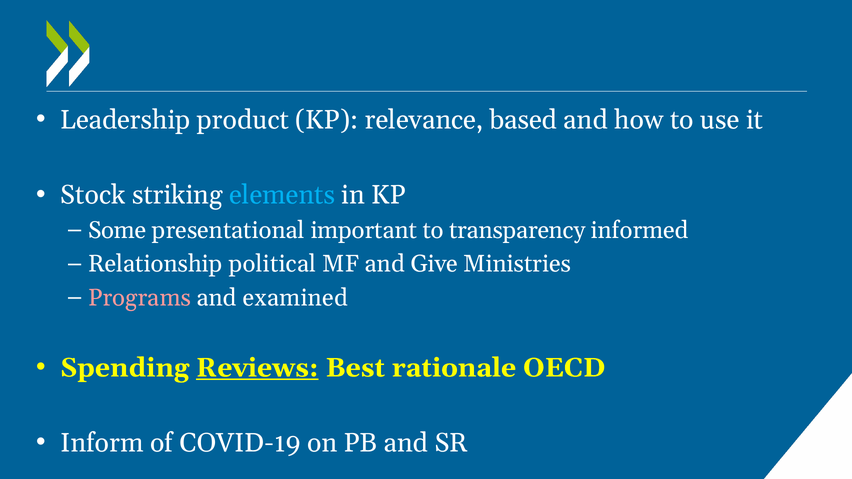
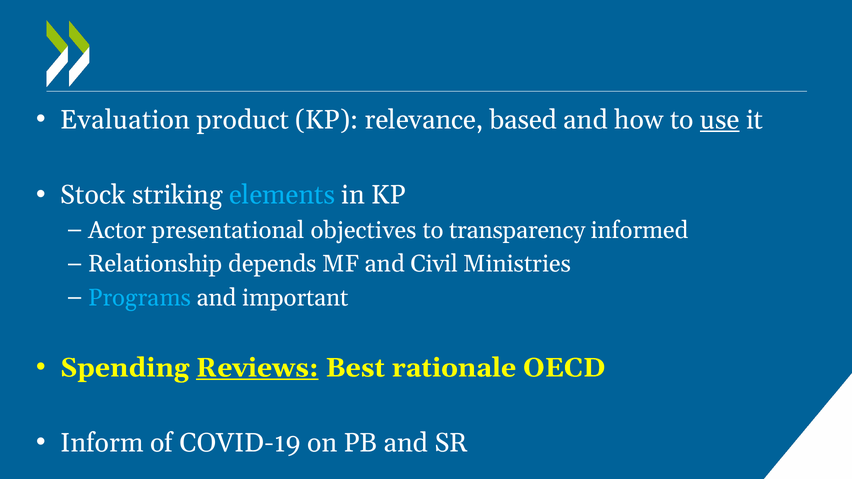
Leadership: Leadership -> Evaluation (125, 120)
use underline: none -> present (720, 120)
Some: Some -> Actor (117, 230)
important: important -> objectives (364, 230)
political: political -> depends (273, 264)
Give: Give -> Civil (434, 264)
Programs colour: pink -> light blue (140, 298)
examined: examined -> important (296, 298)
